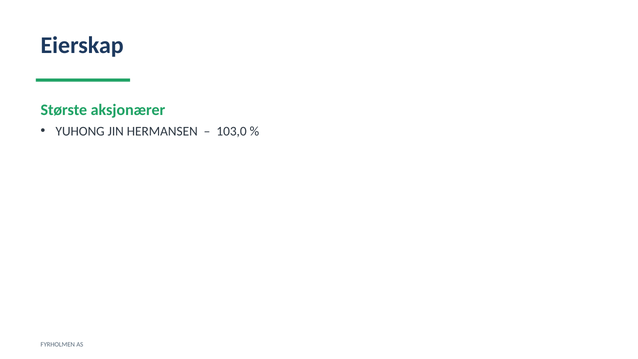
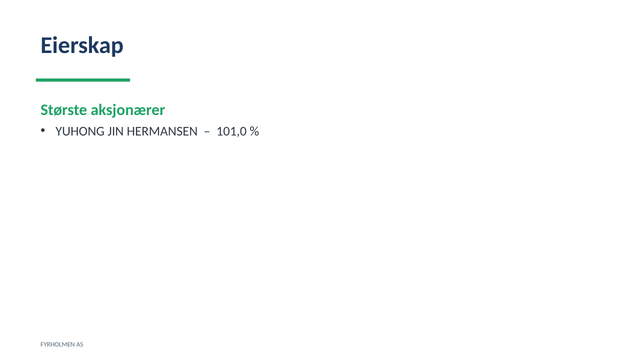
103,0: 103,0 -> 101,0 (232, 131)
